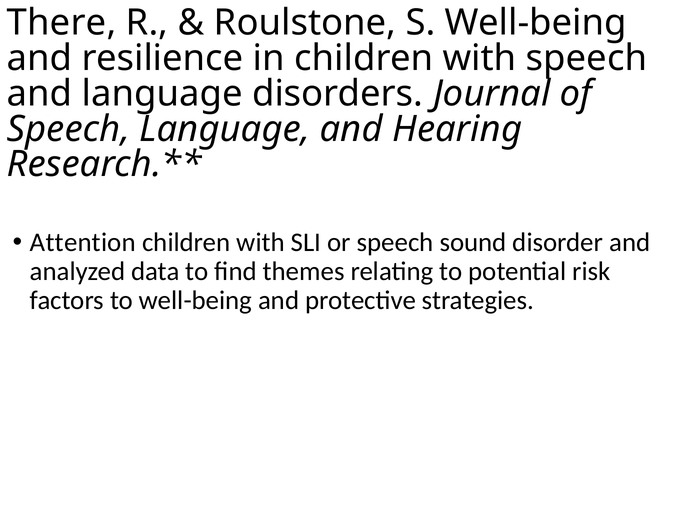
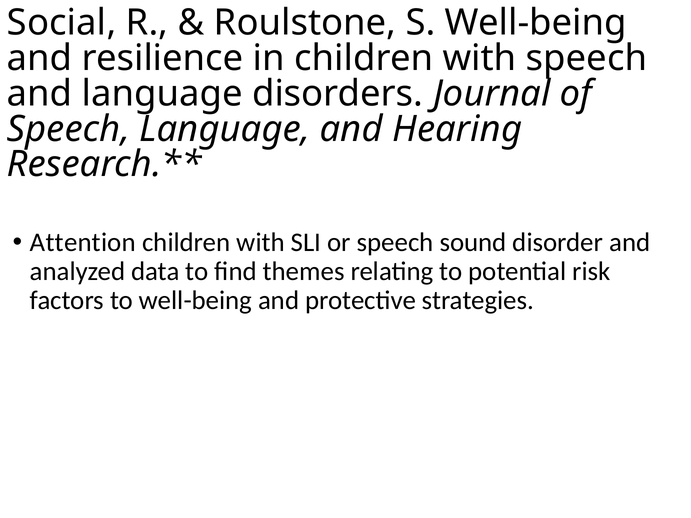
There: There -> Social (62, 23)
